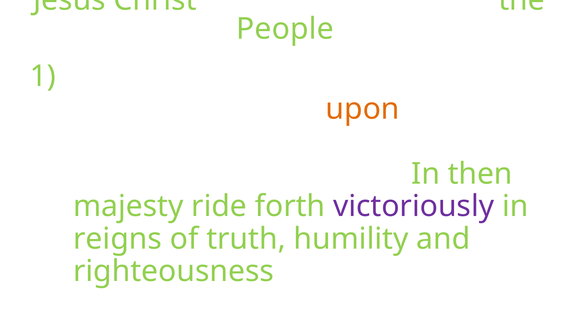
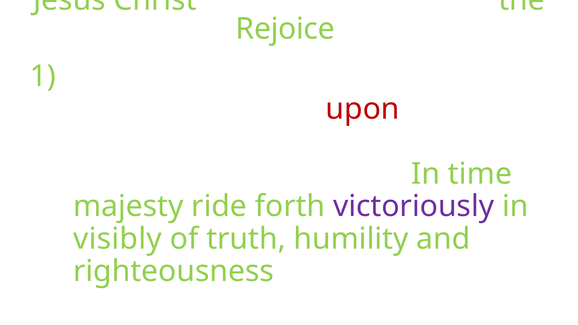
People: People -> Rejoice (285, 29)
upon colour: orange -> red (363, 109)
then: then -> time (480, 174)
reigns: reigns -> visibly (117, 239)
